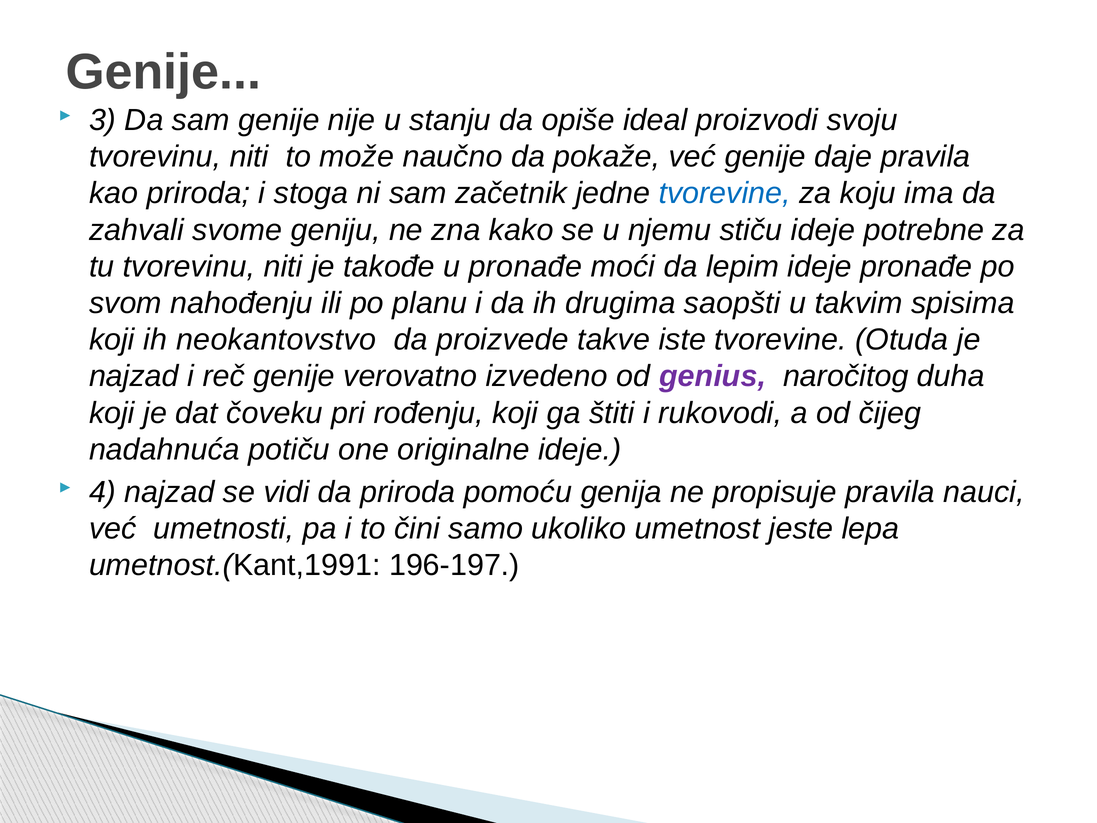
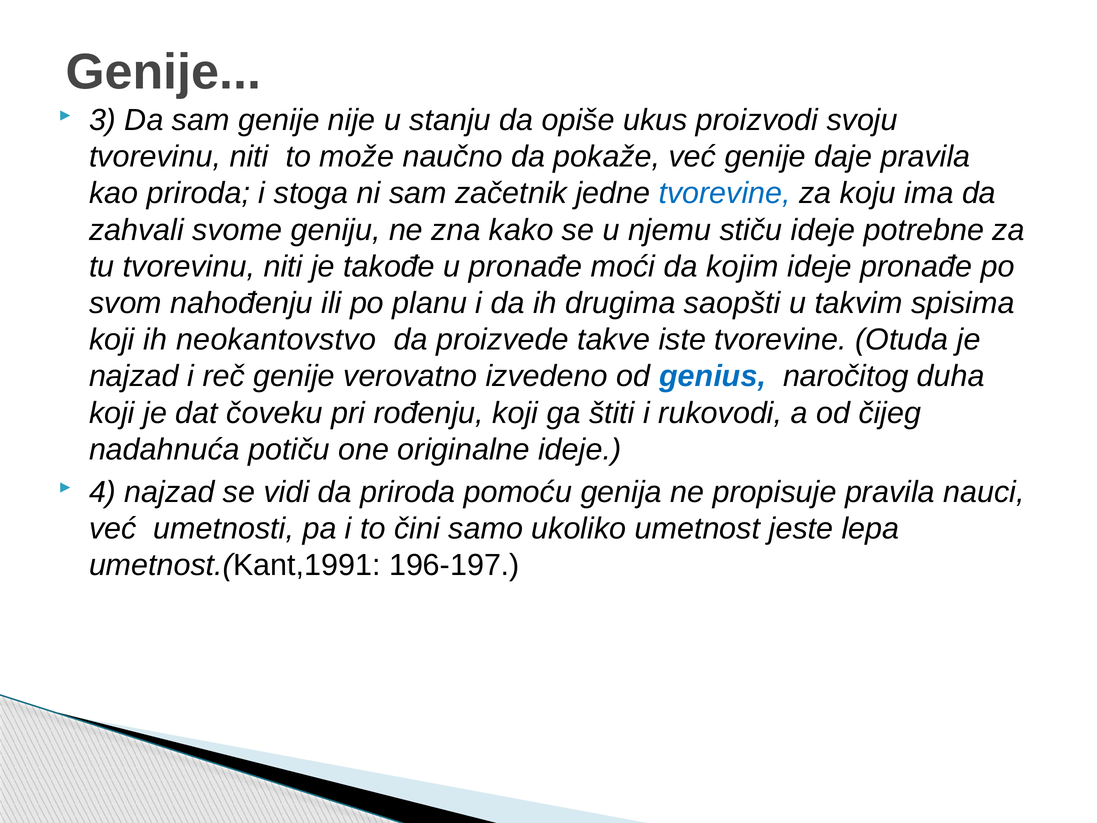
ideal: ideal -> ukus (655, 120)
lepim: lepim -> kojim (742, 267)
genius colour: purple -> blue (713, 376)
